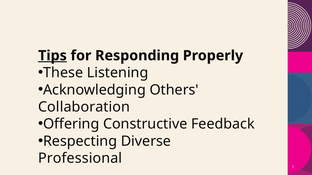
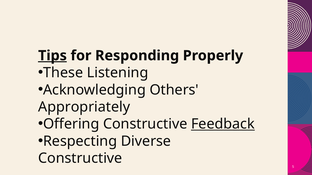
Collaboration: Collaboration -> Appropriately (84, 107)
Feedback underline: none -> present (223, 124)
Professional: Professional -> Constructive (80, 159)
